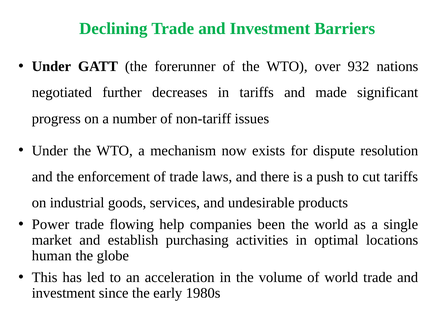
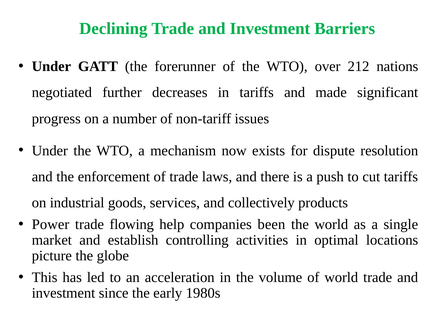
932: 932 -> 212 (358, 66)
undesirable: undesirable -> collectively (261, 203)
purchasing: purchasing -> controlling (197, 240)
human: human -> picture (52, 255)
